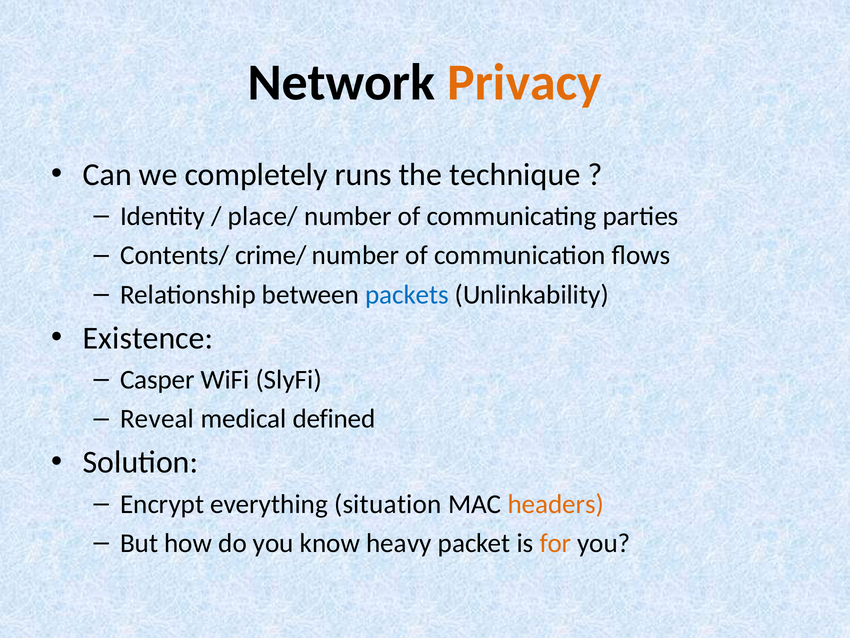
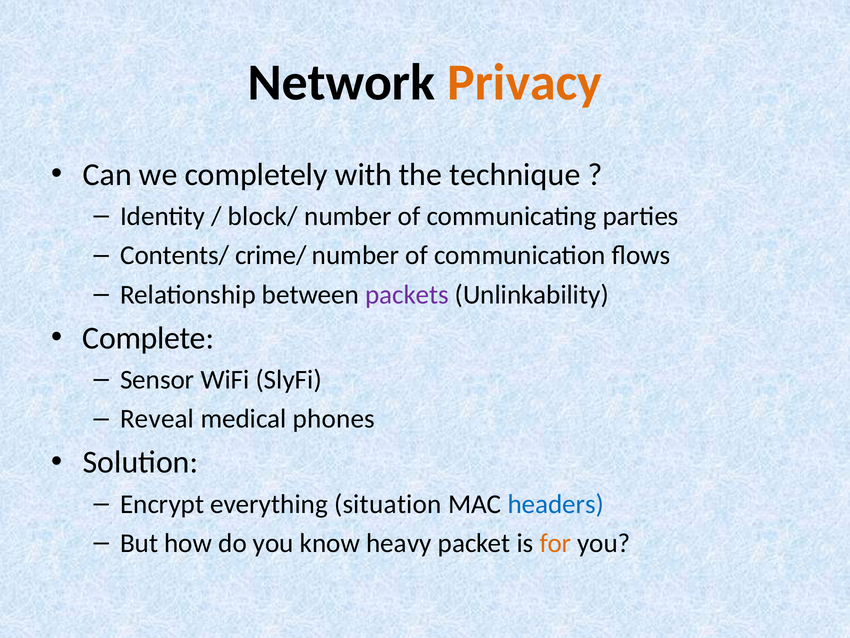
runs: runs -> with (363, 174)
place/: place/ -> block/ (263, 216)
packets colour: blue -> purple (407, 294)
Existence: Existence -> Complete (148, 338)
Casper: Casper -> Sensor (157, 380)
defined: defined -> phones (334, 419)
headers colour: orange -> blue (556, 504)
